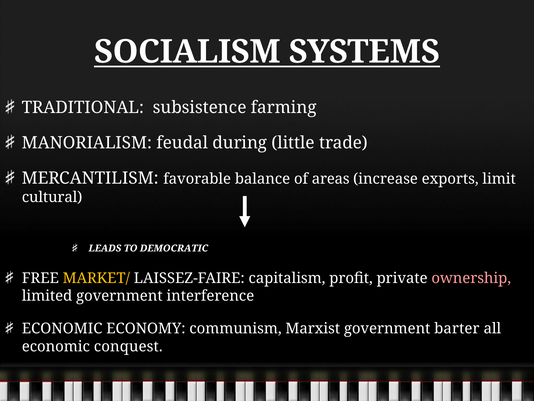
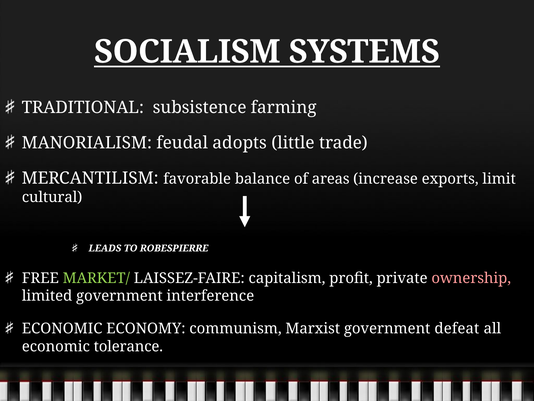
during: during -> adopts (240, 143)
DEMOCRATIC: DEMOCRATIC -> ROBESPIERRE (174, 248)
MARKET/ colour: yellow -> light green (96, 278)
barter: barter -> defeat (457, 328)
conquest: conquest -> tolerance (128, 346)
